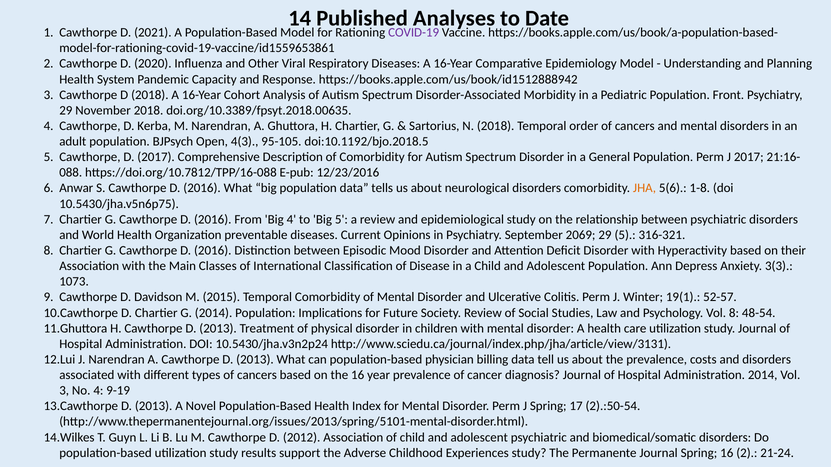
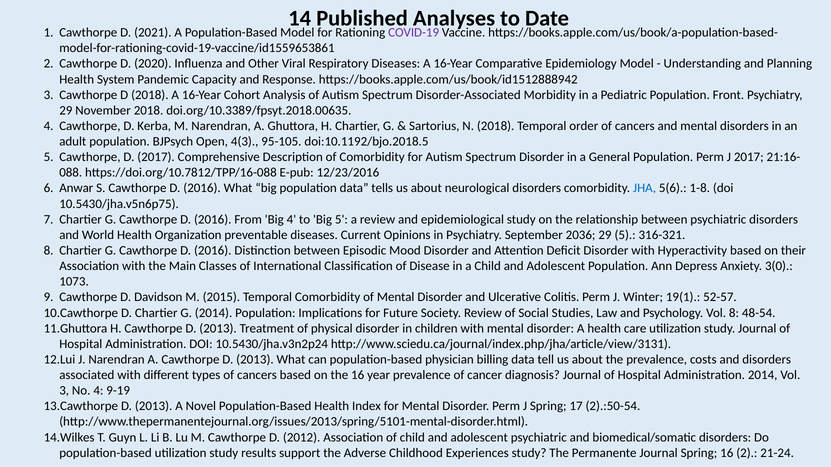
JHA colour: orange -> blue (644, 188)
2069: 2069 -> 2036 (581, 235)
3(3: 3(3 -> 3(0 (779, 266)
